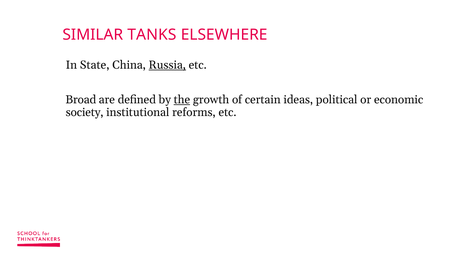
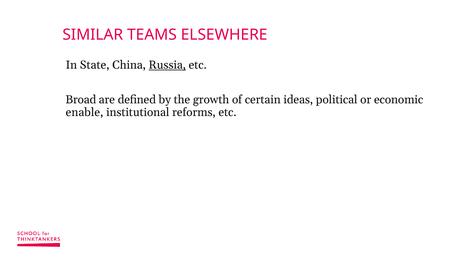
TANKS: TANKS -> TEAMS (152, 35)
the underline: present -> none (182, 100)
society: society -> enable (85, 113)
